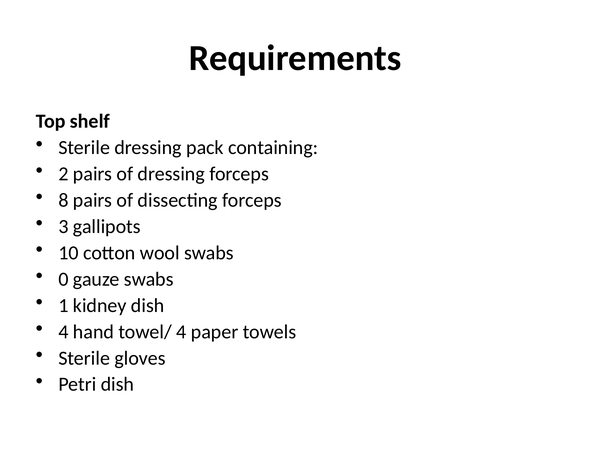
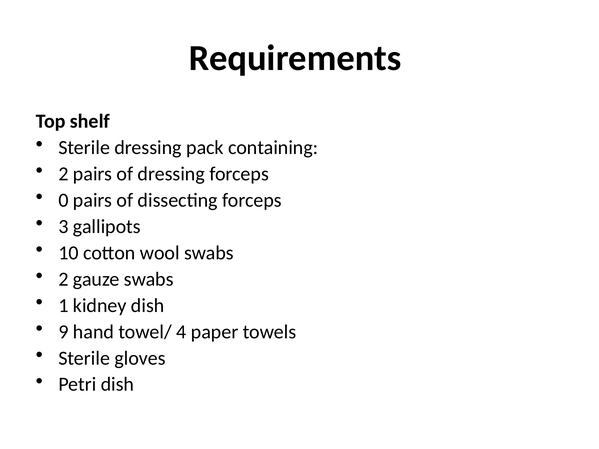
8: 8 -> 0 (63, 200)
0: 0 -> 2 (63, 279)
4: 4 -> 9 (63, 332)
